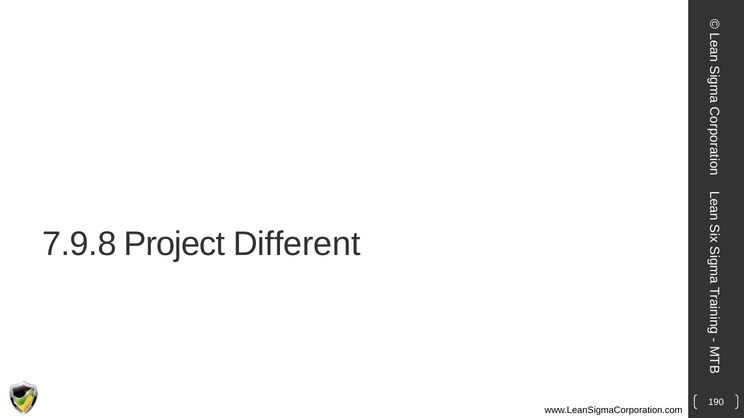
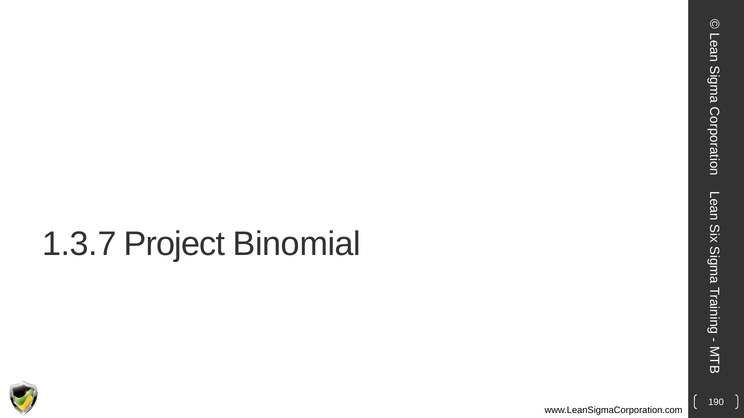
7.9.8: 7.9.8 -> 1.3.7 (79, 244)
Different: Different -> Binomial (297, 244)
